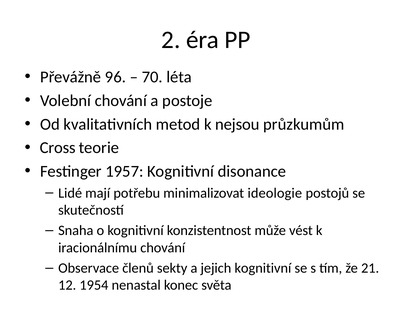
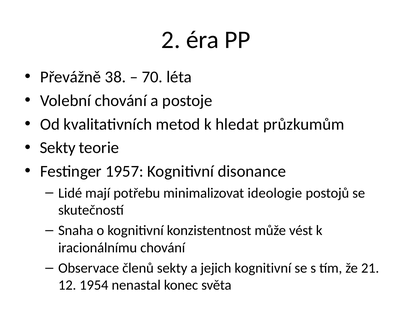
96: 96 -> 38 (115, 77)
nejsou: nejsou -> hledat (237, 124)
Cross: Cross -> Sekty (58, 148)
